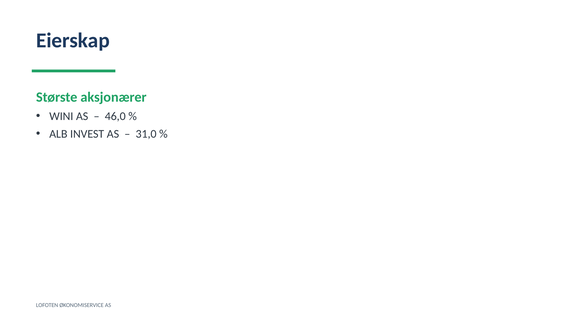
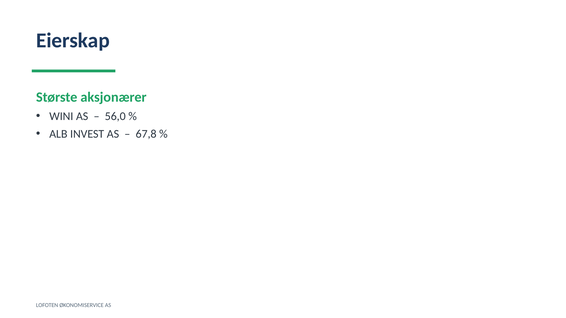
46,0: 46,0 -> 56,0 (115, 116)
31,0: 31,0 -> 67,8 (146, 134)
